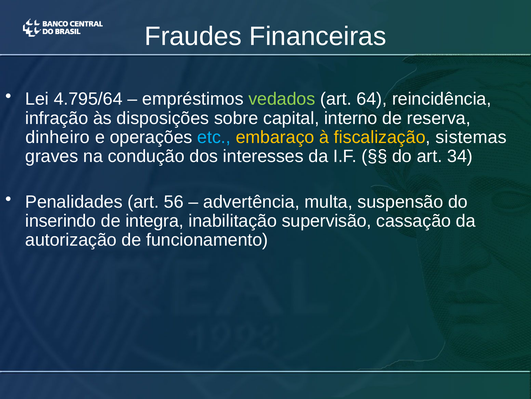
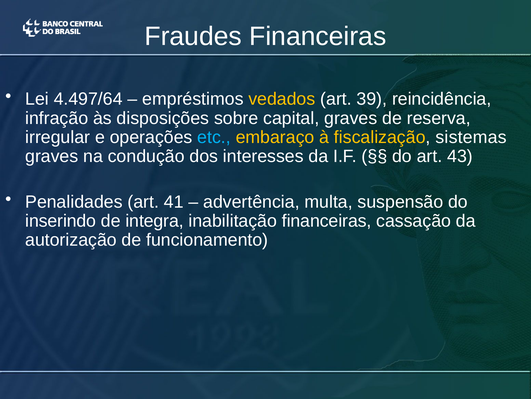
4.795/64: 4.795/64 -> 4.497/64 (88, 99)
vedados colour: light green -> yellow (282, 99)
64: 64 -> 39 (372, 99)
capital interno: interno -> graves (351, 118)
dinheiro: dinheiro -> irregular (58, 137)
34: 34 -> 43 (460, 156)
56: 56 -> 41 (174, 201)
inabilitação supervisão: supervisão -> financeiras (327, 221)
